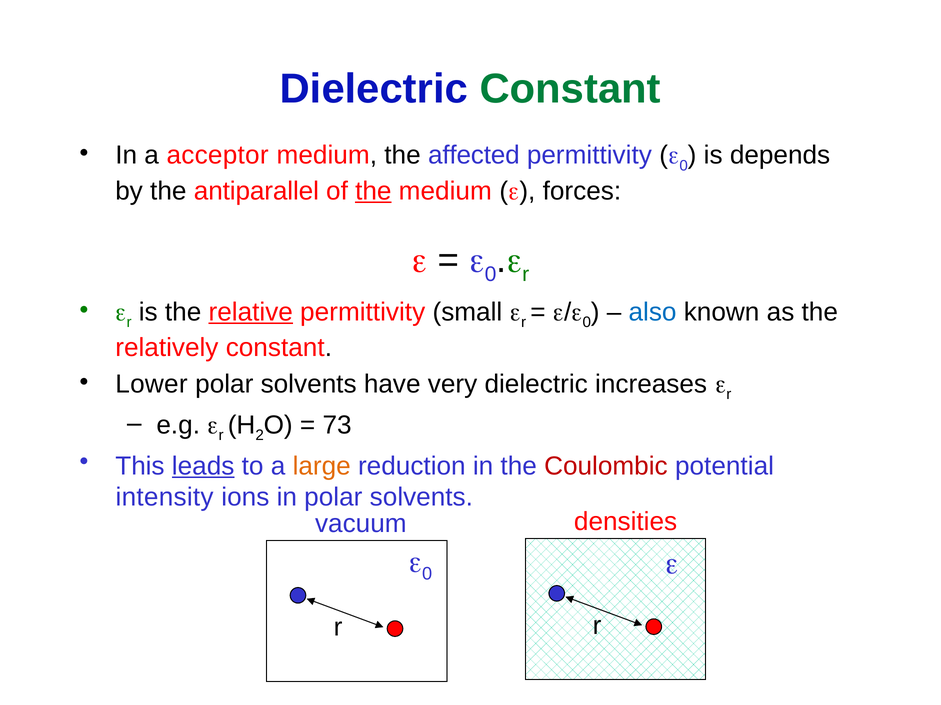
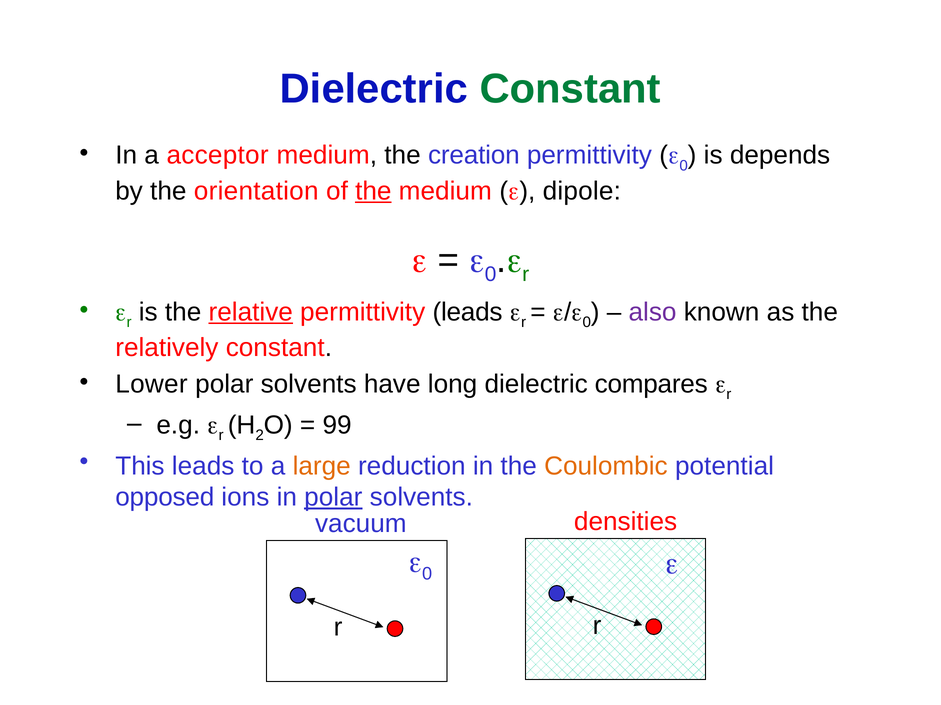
affected: affected -> creation (474, 156)
antiparallel: antiparallel -> orientation (256, 191)
forces: forces -> dipole (582, 191)
permittivity small: small -> leads (468, 312)
also colour: blue -> purple (653, 312)
very: very -> long (453, 385)
increases: increases -> compares (651, 385)
73: 73 -> 99 (337, 426)
leads underline: present -> none (203, 466)
Coulombic colour: red -> orange (606, 466)
intensity: intensity -> opposed (165, 498)
polar underline: none -> present (333, 498)
